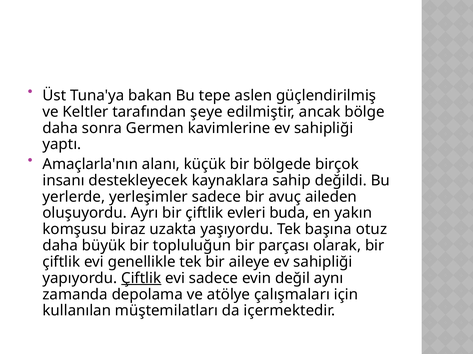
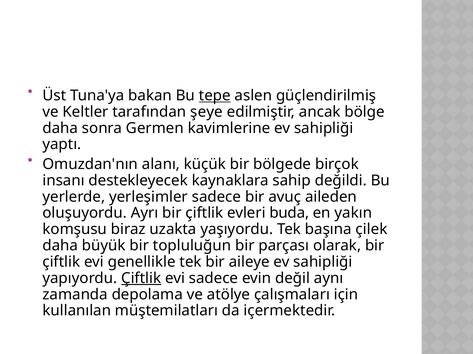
tepe underline: none -> present (215, 96)
Amaçlarla'nın: Amaçlarla'nın -> Omuzdan'nın (90, 164)
otuz: otuz -> çilek (372, 230)
